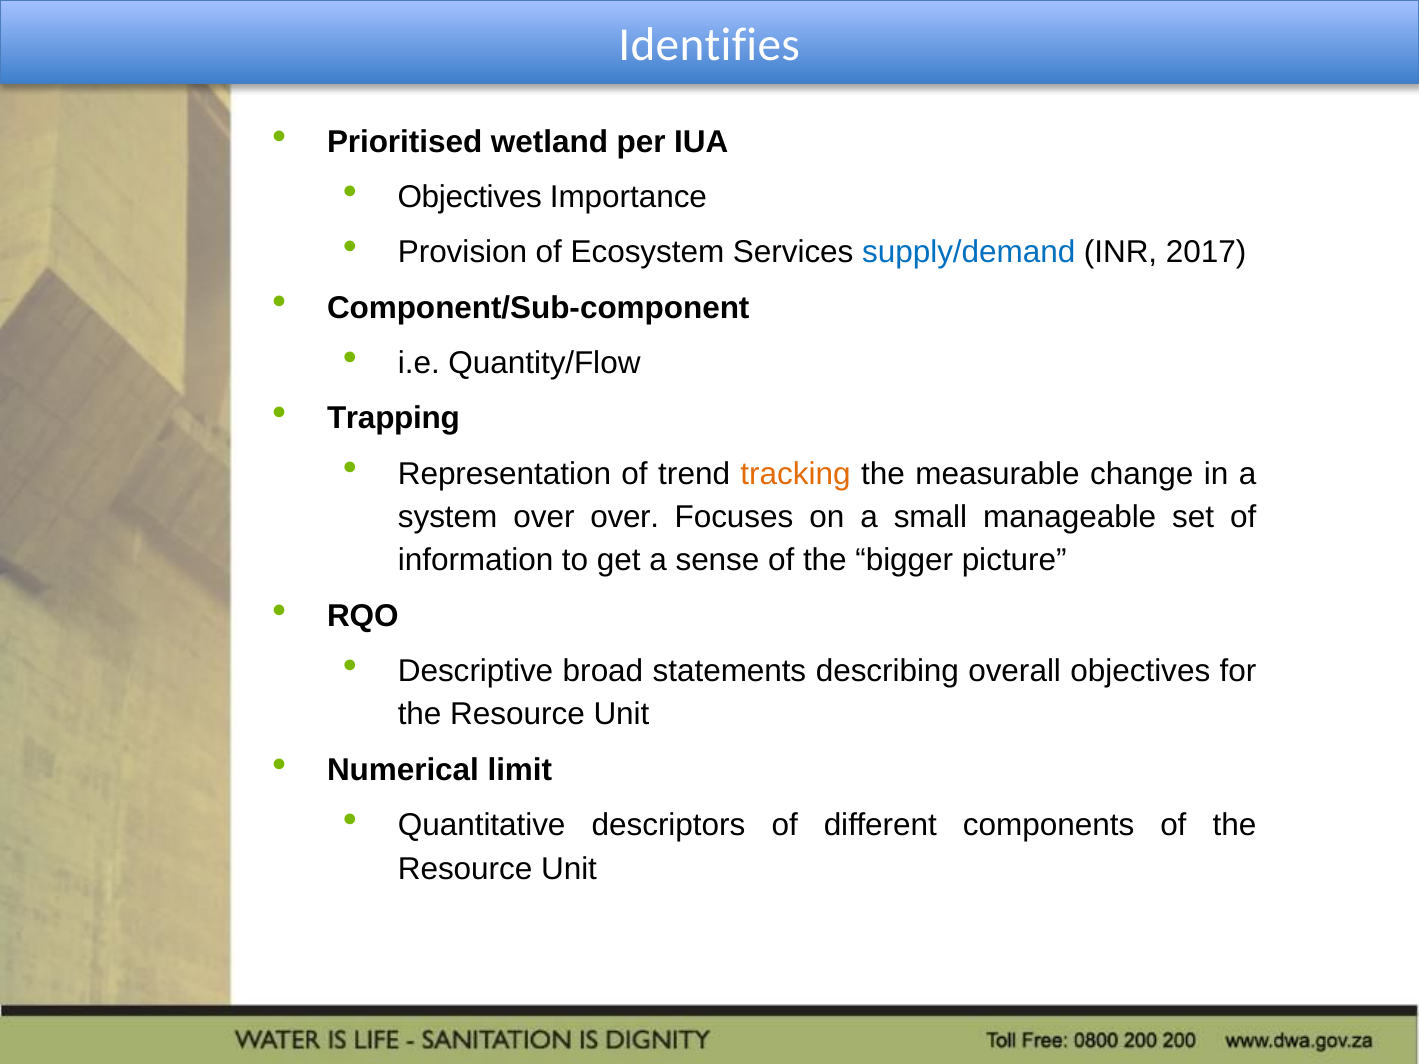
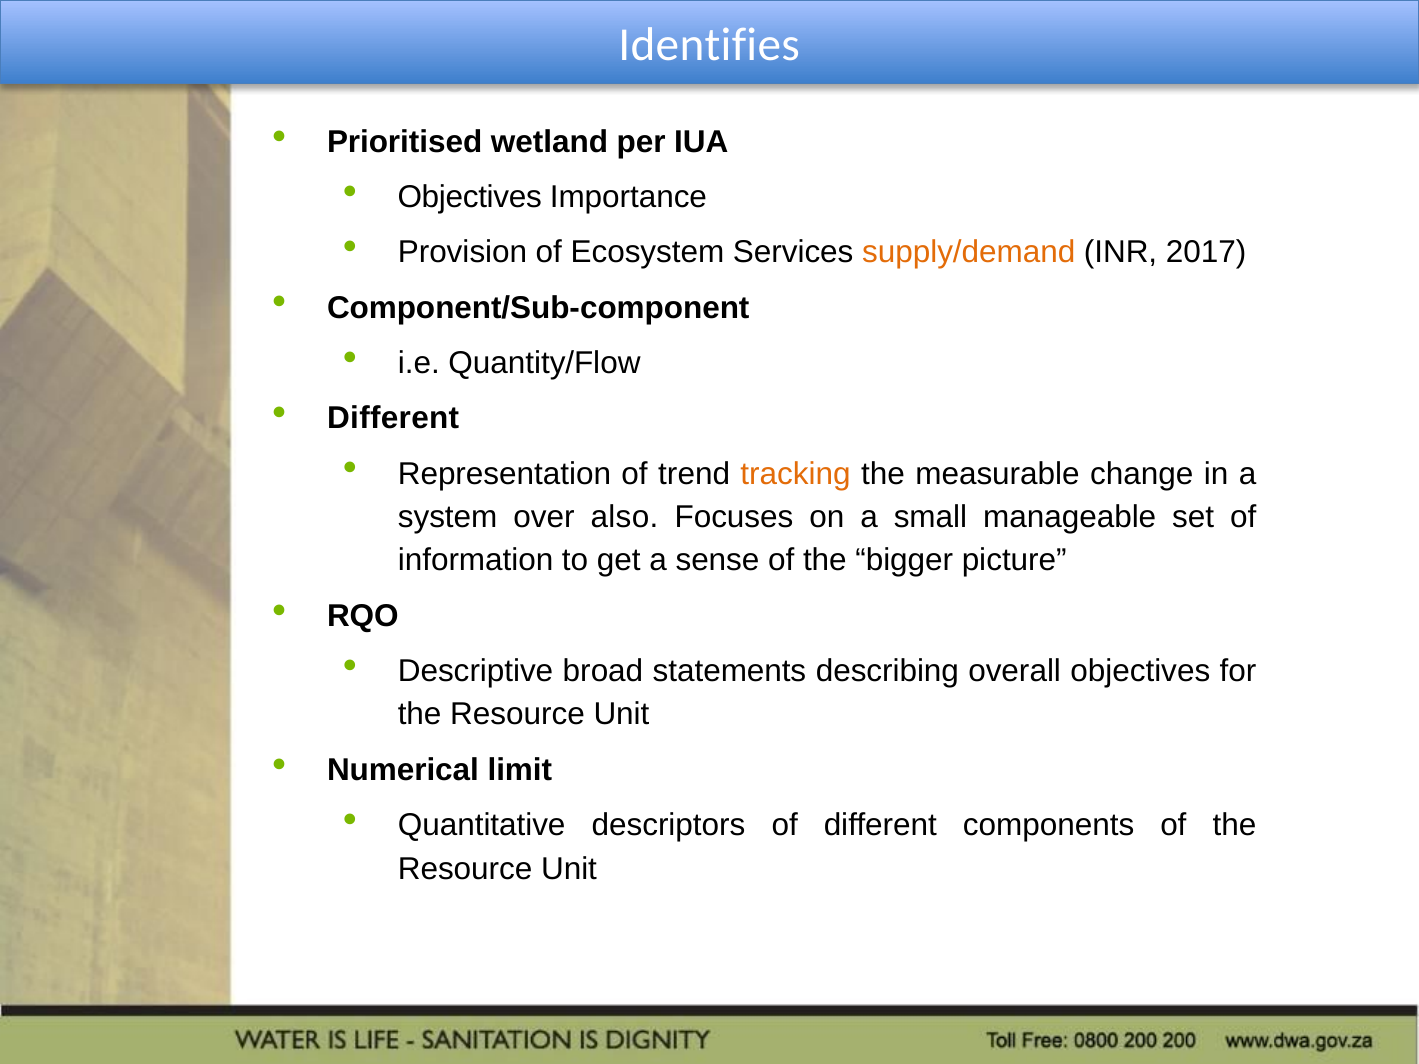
supply/demand colour: blue -> orange (969, 253)
Trapping: Trapping -> Different (393, 418)
over over: over -> also (624, 517)
